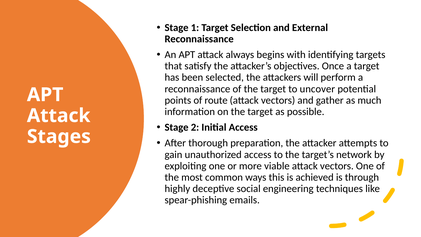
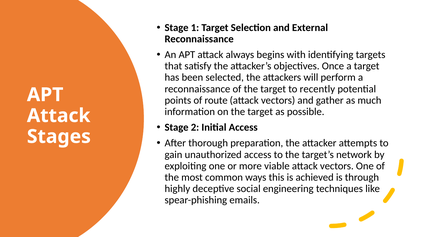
uncover: uncover -> recently (317, 89)
